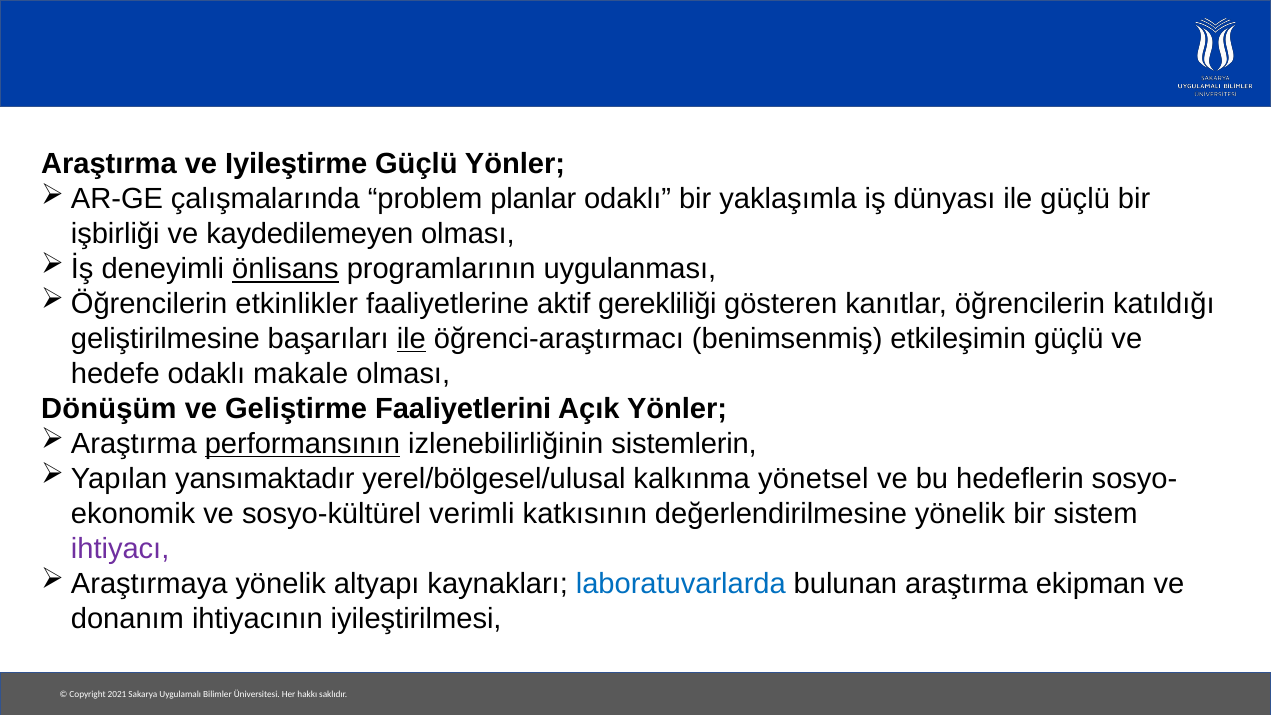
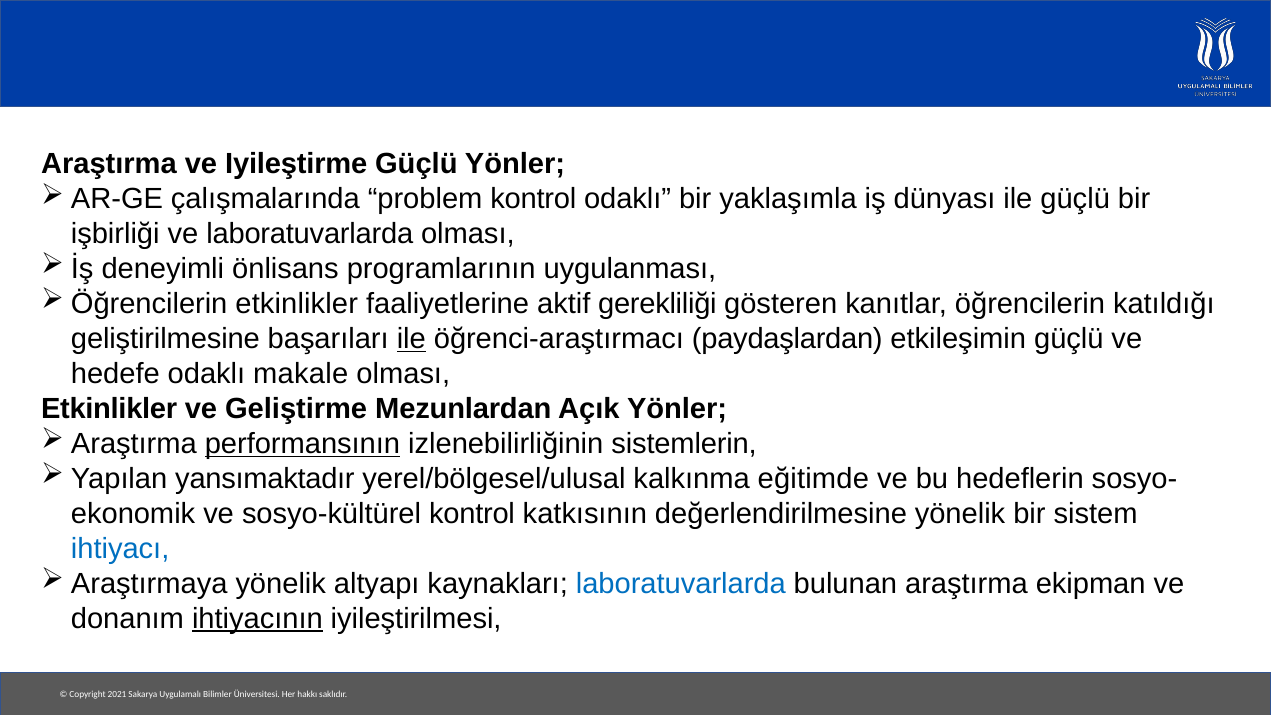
problem planlar: planlar -> kontrol (533, 199)
ve kaydedilemeyen: kaydedilemeyen -> laboratuvarlarda (310, 234)
önlisans underline: present -> none (285, 269)
benimsenmiş: benimsenmiş -> paydaşlardan (787, 339)
Dönüşüm: Dönüşüm -> Etkinlikler (109, 409)
Faaliyetlerini: Faaliyetlerini -> Mezunlardan (463, 409)
yönetsel: yönetsel -> eğitimde (813, 479)
sosyo-kültürel verimli: verimli -> kontrol (472, 514)
ihtiyacı colour: purple -> blue (120, 549)
ihtiyacının underline: none -> present (257, 619)
